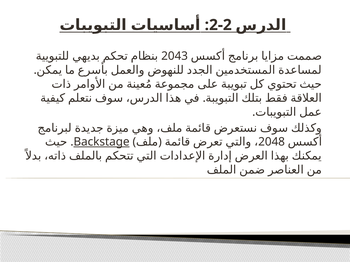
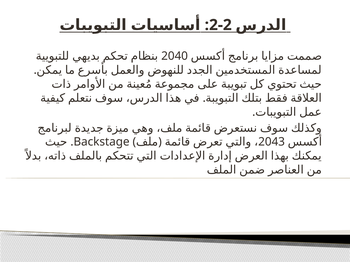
2043: 2043 -> 2040 (175, 56)
Backstage underline: present -> none (102, 142)
2048: 2048 -> 2043 (272, 142)
